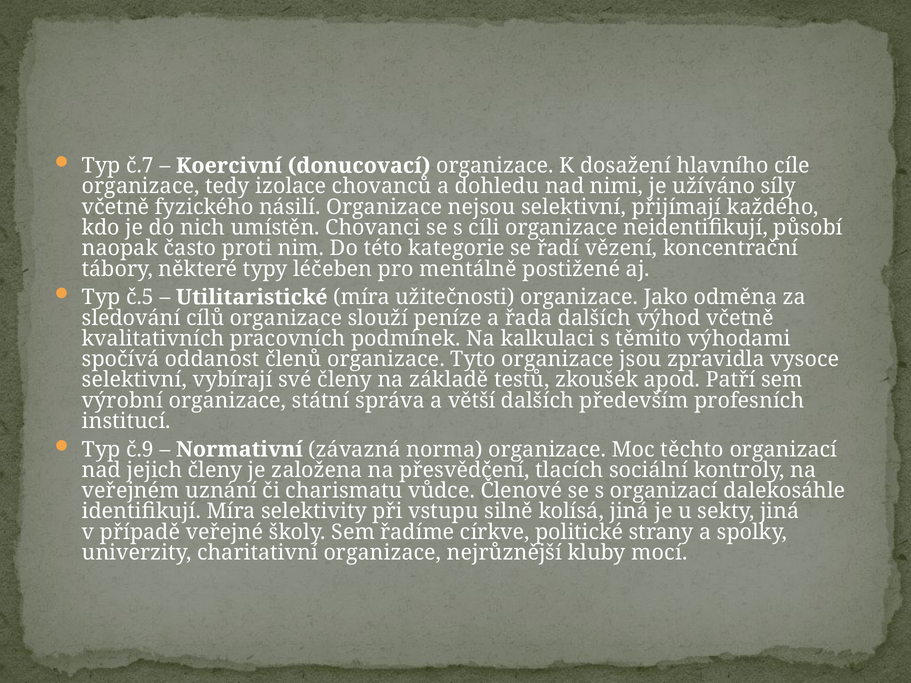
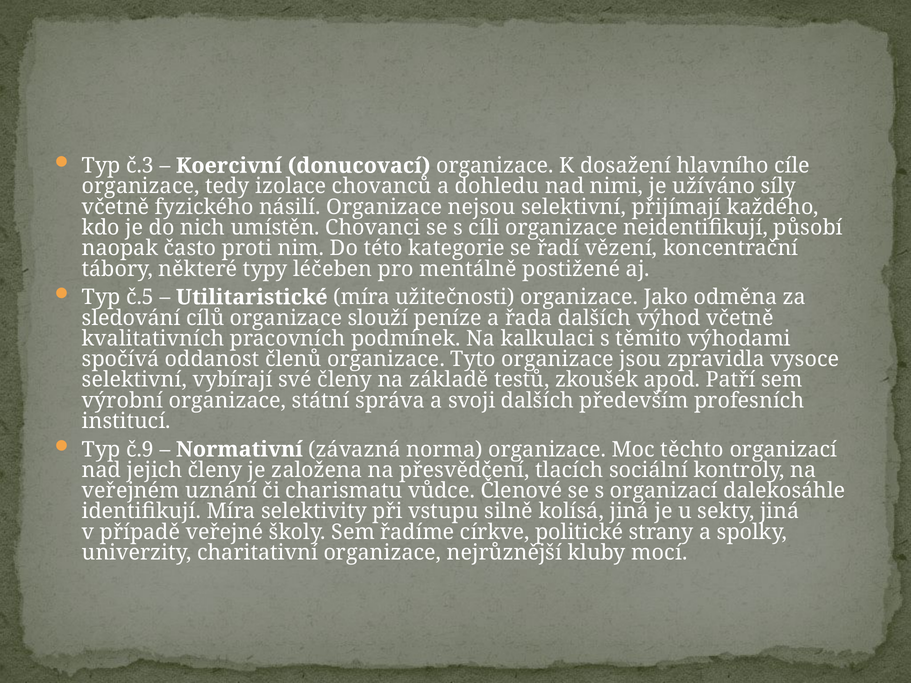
č.7: č.7 -> č.3 (140, 166)
větší: větší -> svoji (472, 401)
